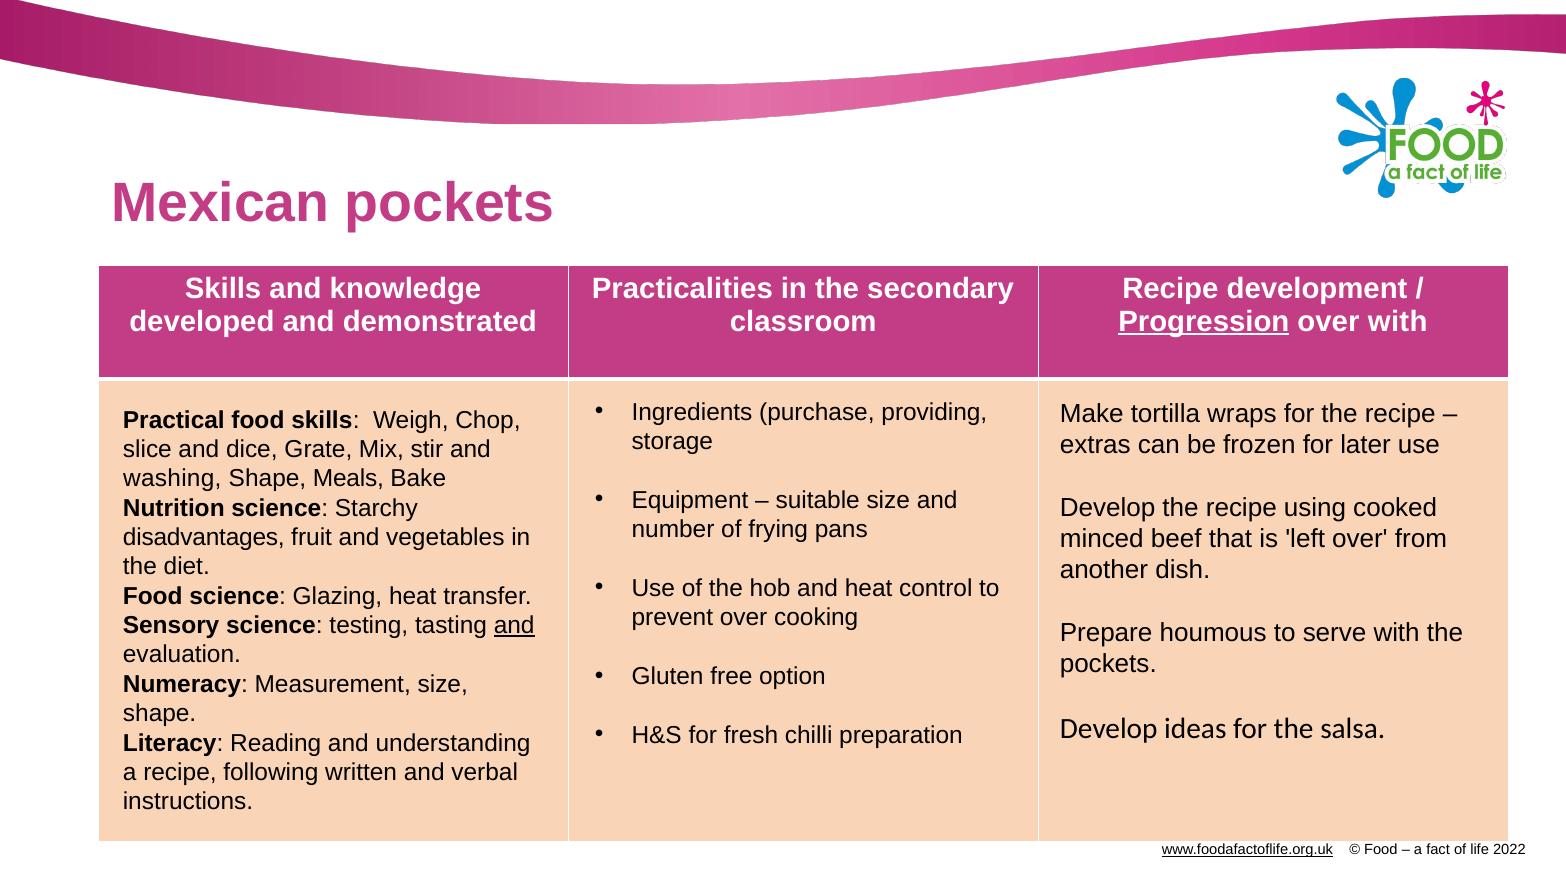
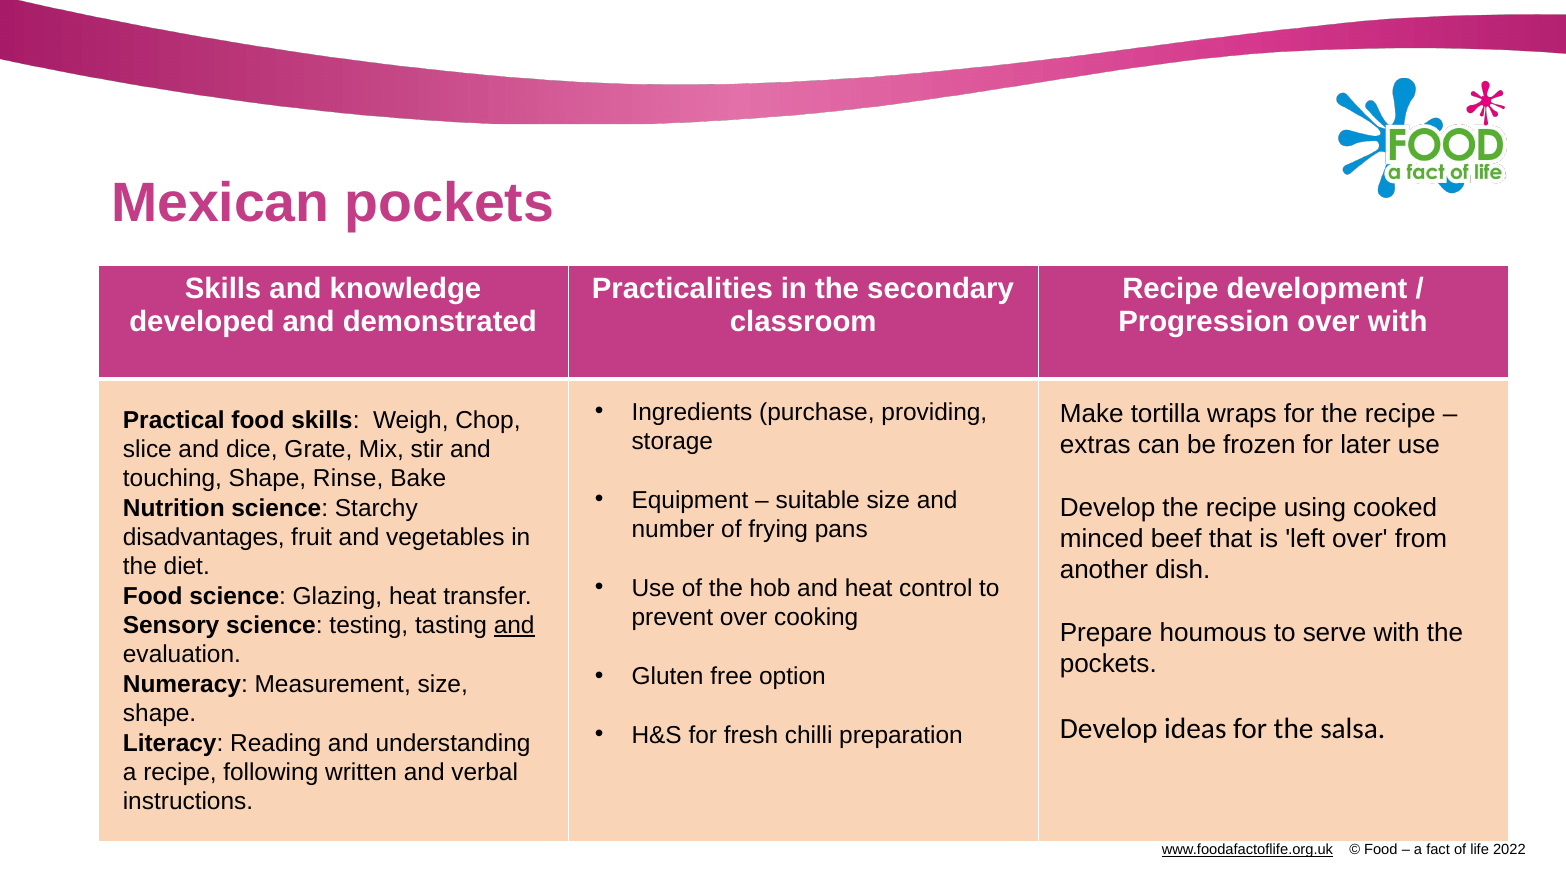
Progression underline: present -> none (1204, 321)
washing: washing -> touching (172, 479)
Meals: Meals -> Rinse (348, 479)
